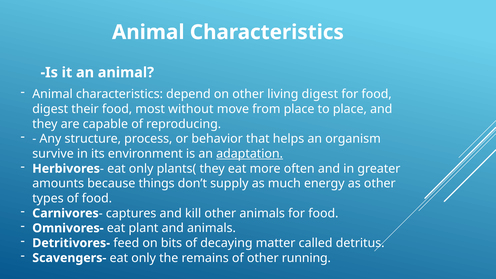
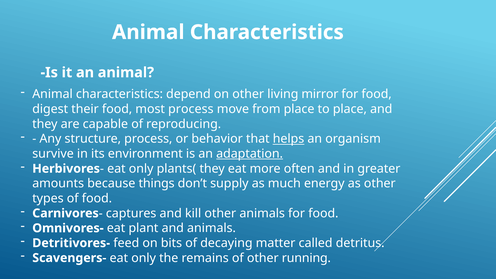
living digest: digest -> mirror (320, 94)
most without: without -> process (191, 109)
helps underline: none -> present (289, 139)
